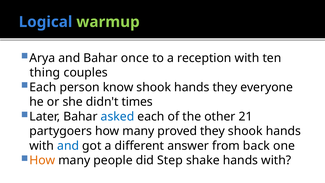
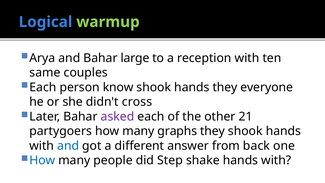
once: once -> large (135, 58)
thing: thing -> same (45, 73)
times: times -> cross (137, 102)
asked colour: blue -> purple (117, 116)
proved: proved -> graphs (177, 131)
How colour: orange -> blue (42, 160)
